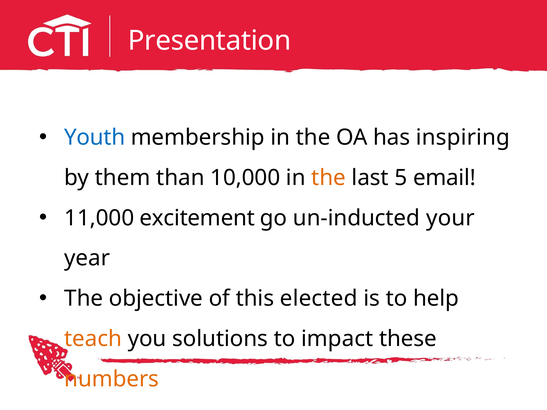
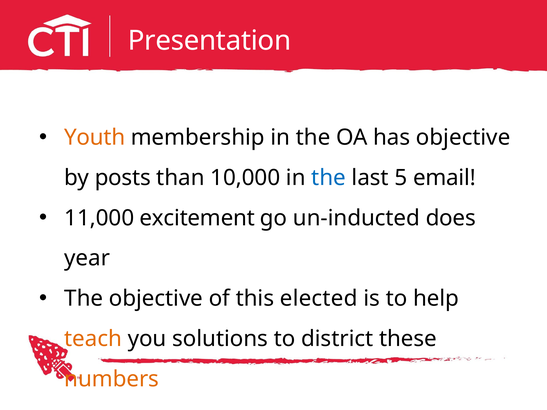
Youth colour: blue -> orange (95, 138)
has inspiring: inspiring -> objective (463, 138)
them: them -> posts (123, 178)
the colour: orange -> blue (329, 178)
your: your -> does (451, 218)
impact: impact -> district (337, 339)
